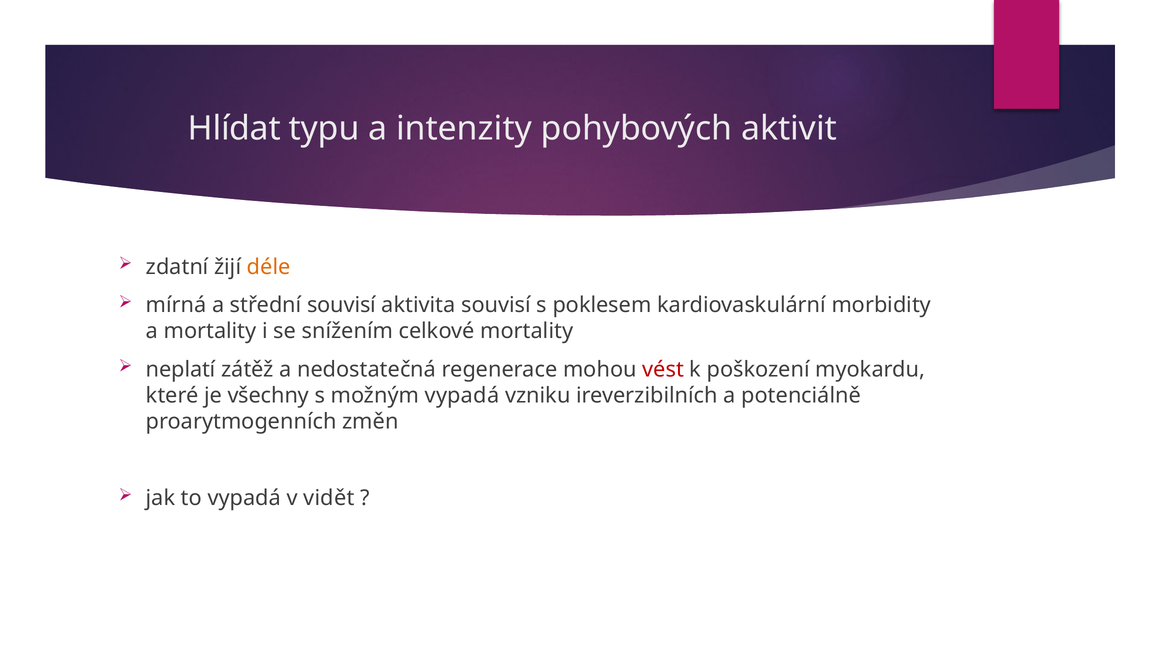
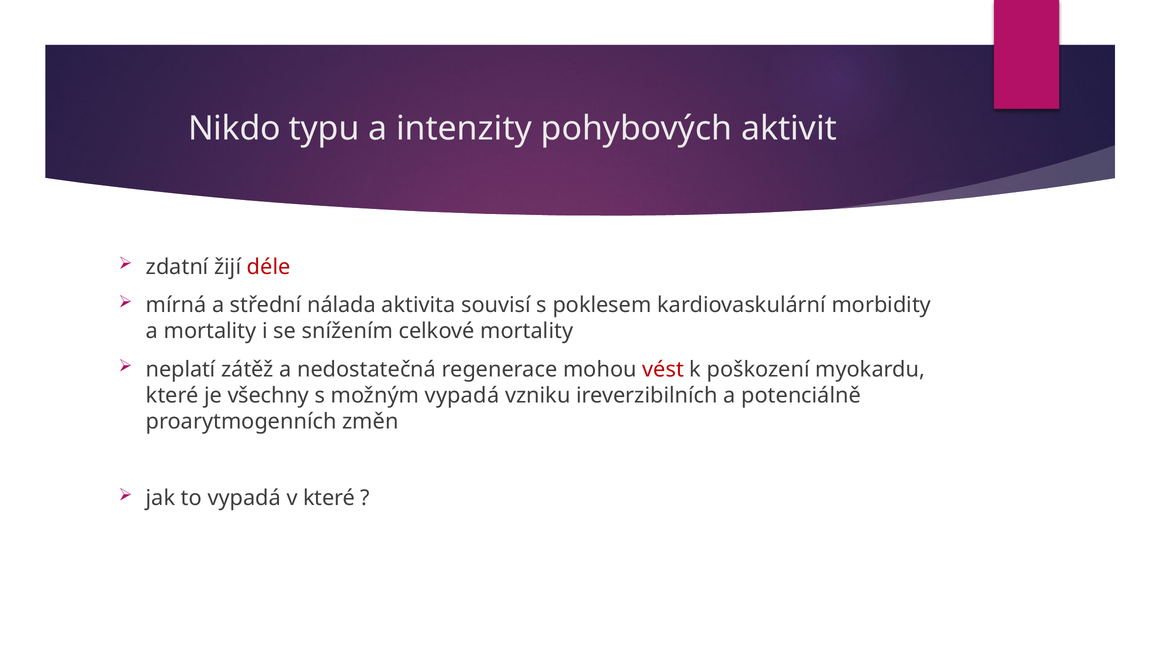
Hlídat: Hlídat -> Nikdo (234, 129)
déle colour: orange -> red (269, 267)
střední souvisí: souvisí -> nálada (342, 305)
v vidět: vidět -> které (329, 498)
